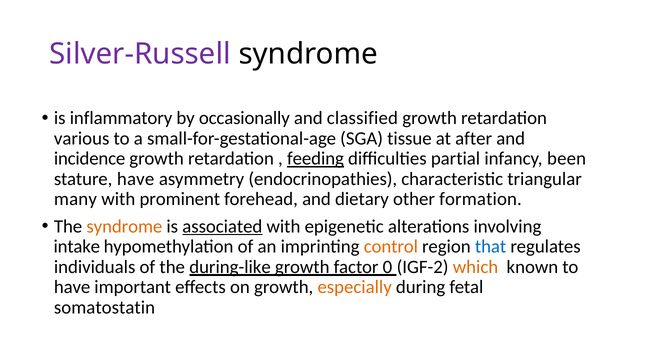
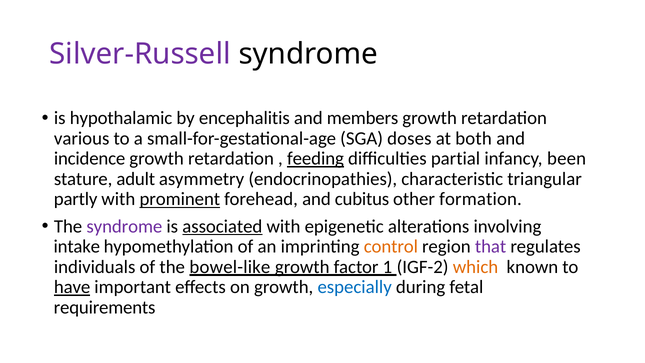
inflammatory: inflammatory -> hypothalamic (121, 118)
occasionally: occasionally -> encephalitis (244, 118)
classified: classified -> members (363, 118)
tissue: tissue -> doses (409, 138)
after: after -> both (474, 138)
stature have: have -> adult (136, 179)
many: many -> partly (76, 199)
prominent underline: none -> present (180, 199)
dietary: dietary -> cubitus (362, 199)
syndrome colour: orange -> purple (124, 226)
that colour: blue -> purple (491, 246)
during-like: during-like -> bowel-like (230, 267)
0: 0 -> 1 (388, 267)
have underline: none -> present (72, 287)
especially colour: orange -> blue (355, 287)
somatostatin: somatostatin -> requirements (105, 307)
